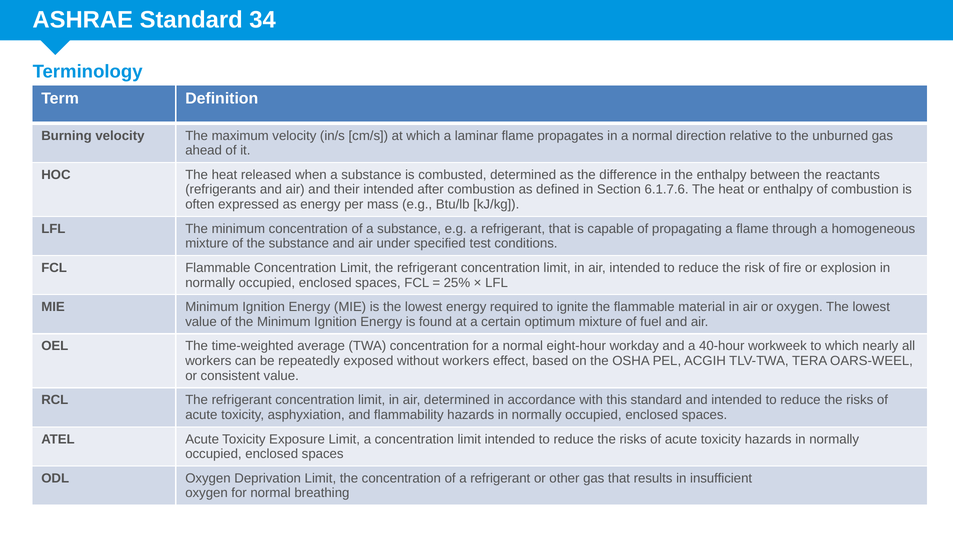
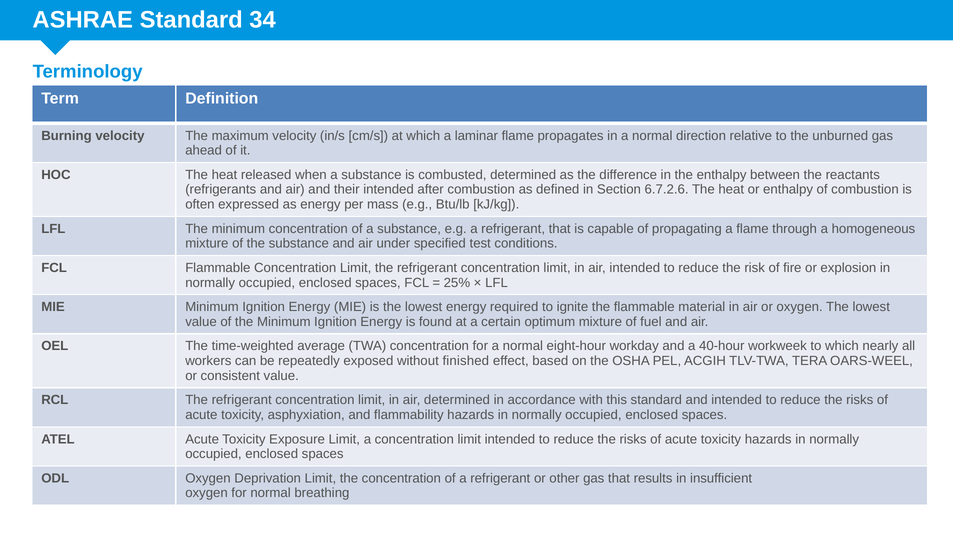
6.1.7.6: 6.1.7.6 -> 6.7.2.6 (667, 190)
without workers: workers -> finished (466, 361)
